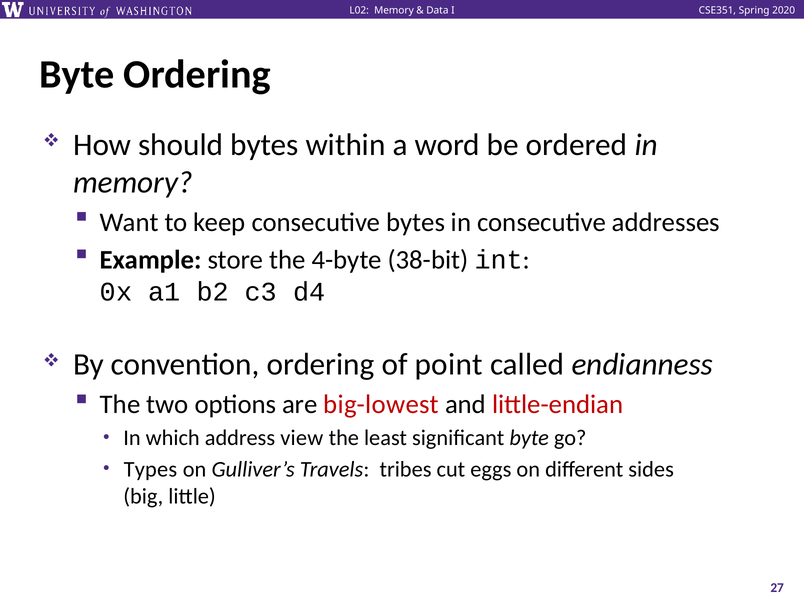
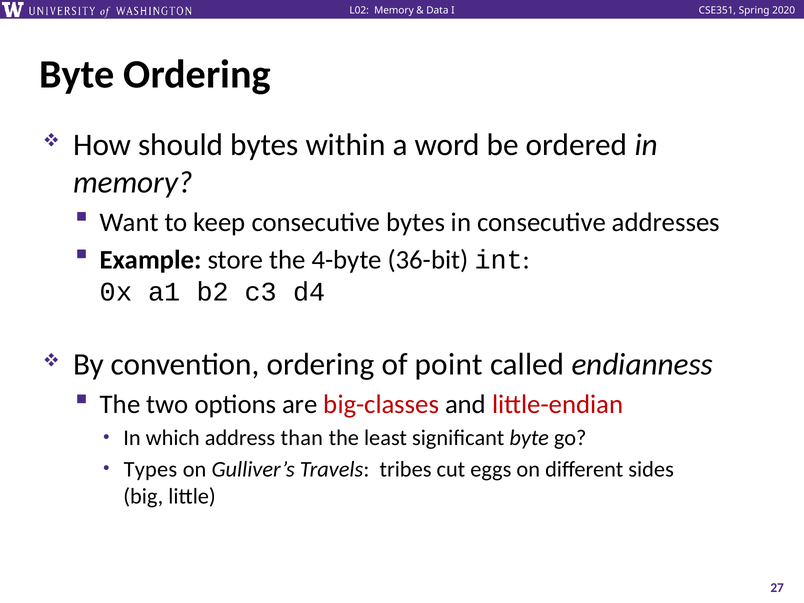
38-bit: 38-bit -> 36-bit (428, 260)
big-lowest: big-lowest -> big-classes (381, 404)
view: view -> than (302, 438)
